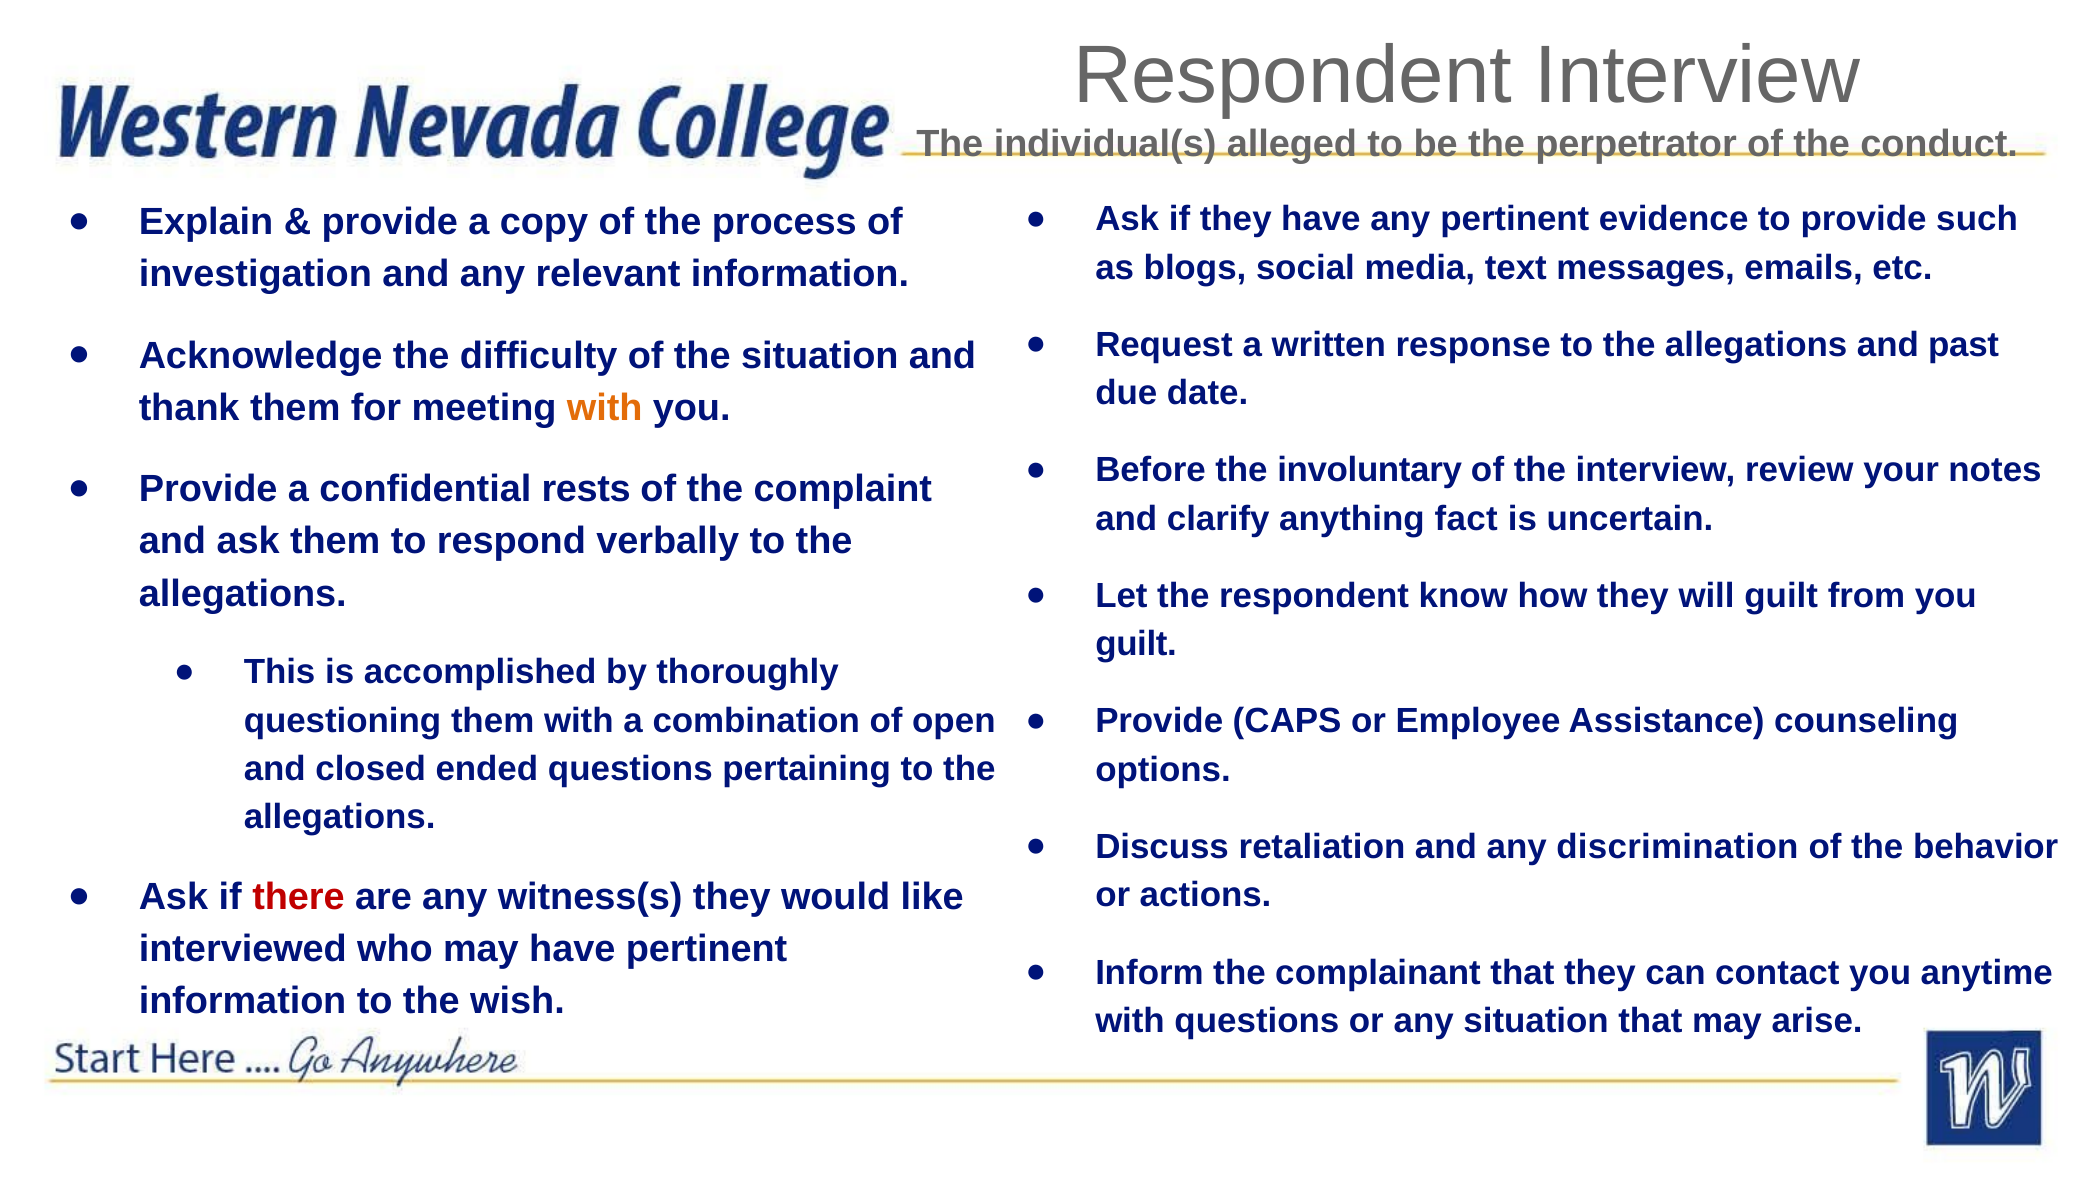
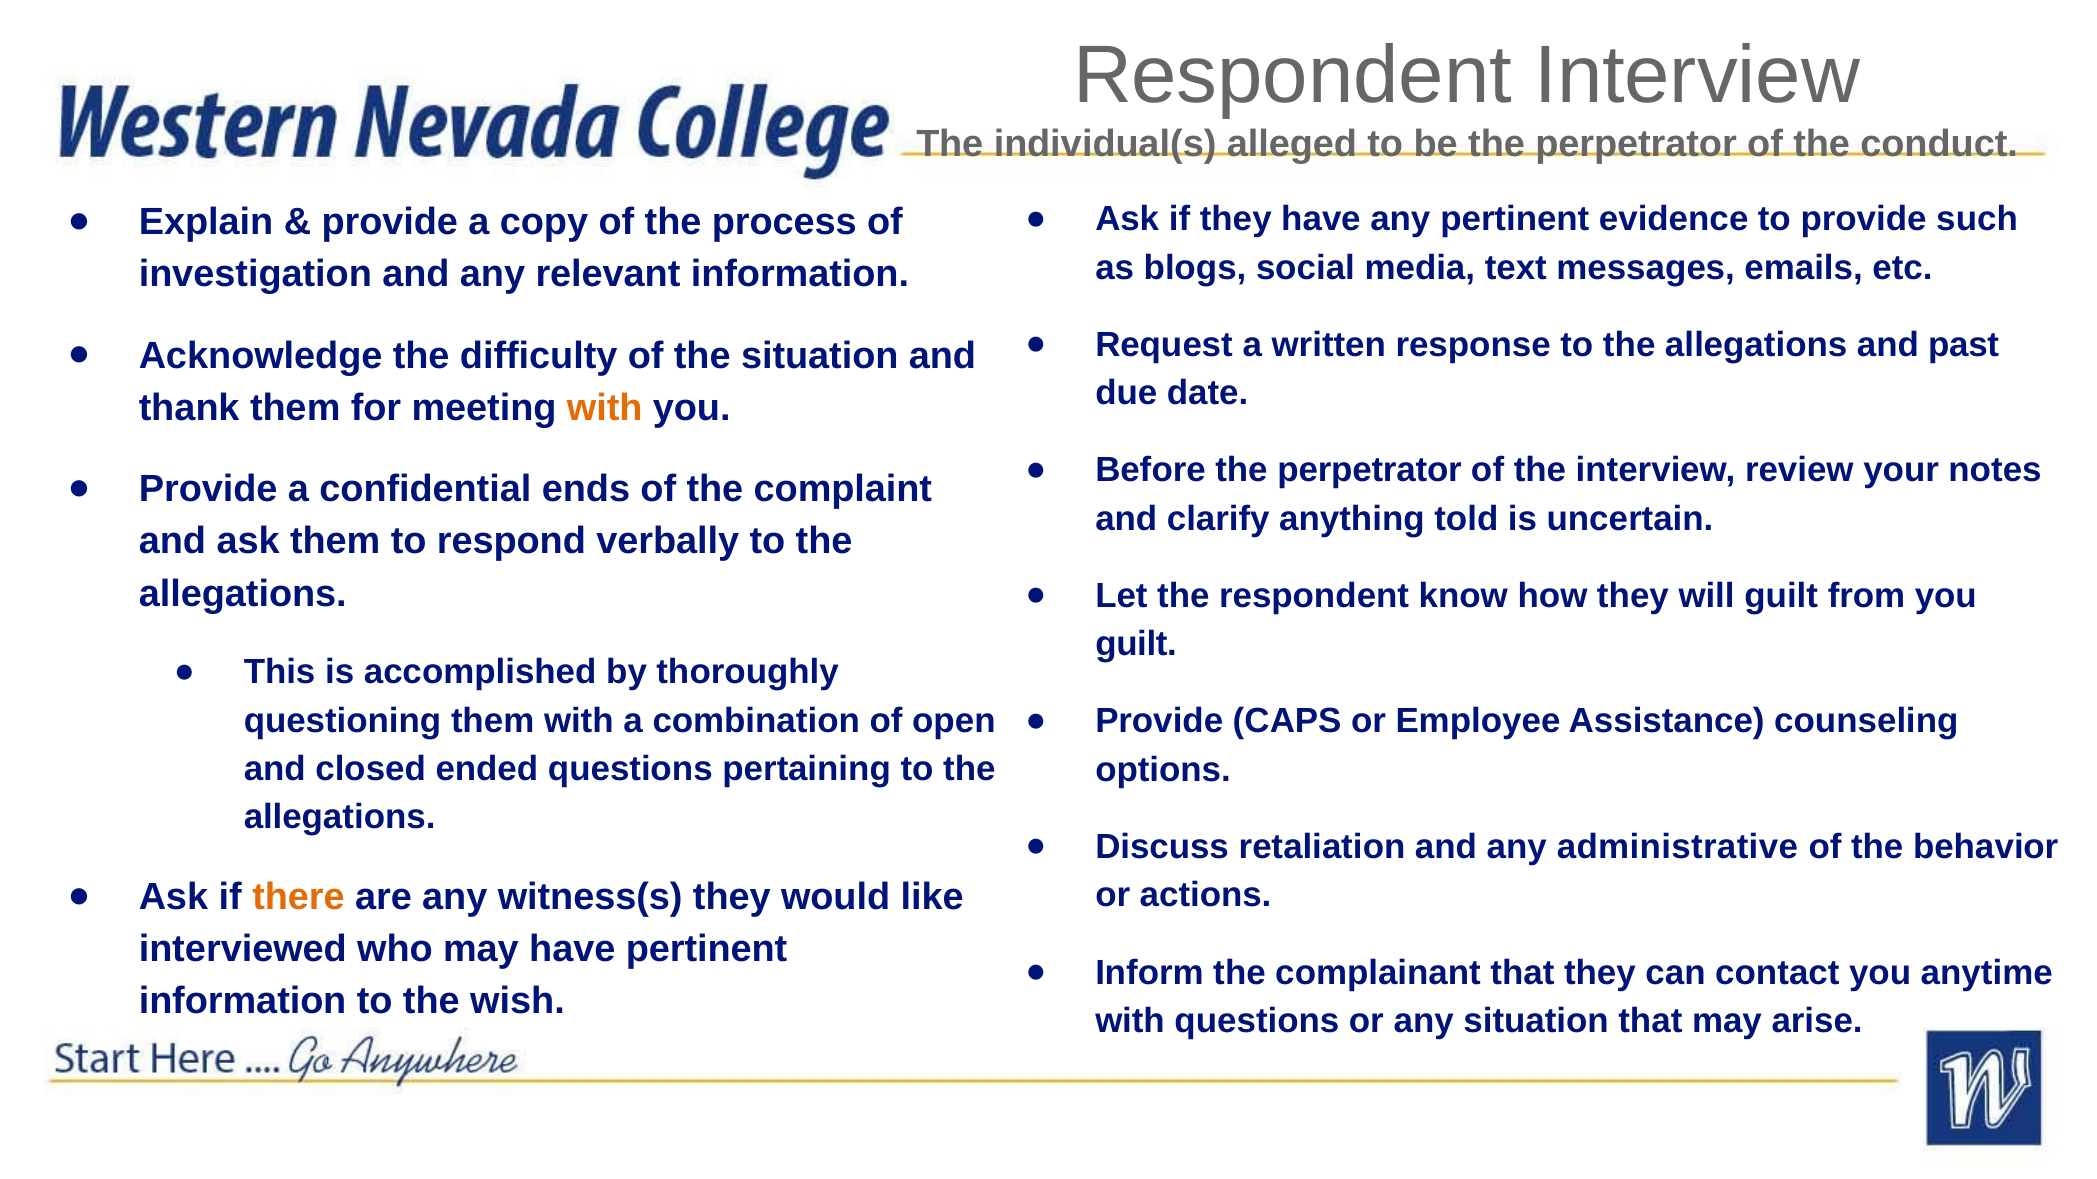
Before the involuntary: involuntary -> perpetrator (1370, 471)
rests: rests -> ends (586, 489)
fact: fact -> told (1466, 519)
discrimination: discrimination -> administrative (1677, 847)
there colour: red -> orange (298, 897)
